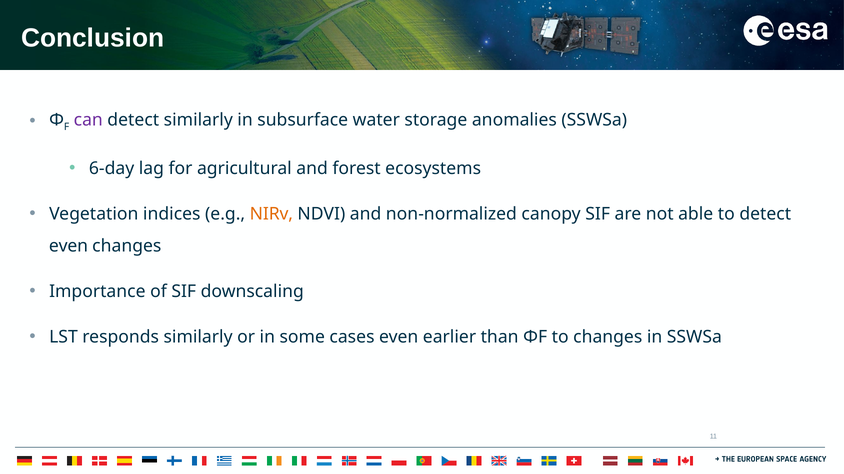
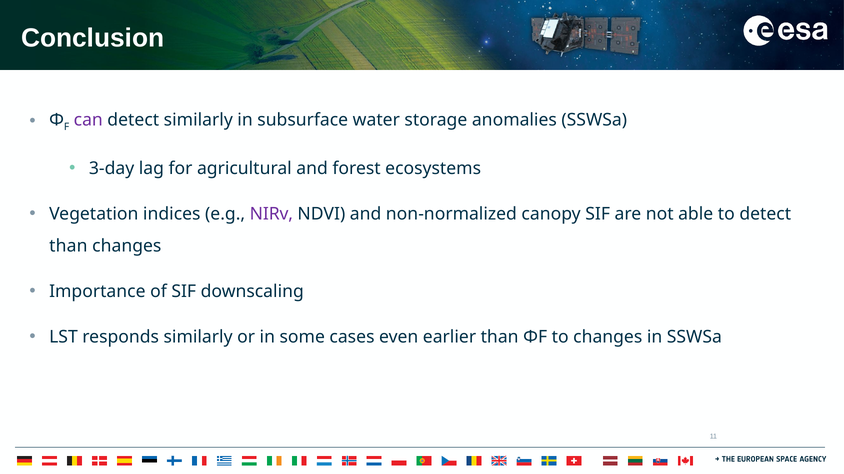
6-day: 6-day -> 3-day (112, 168)
NIRv colour: orange -> purple (271, 214)
even: even -> than (68, 245)
